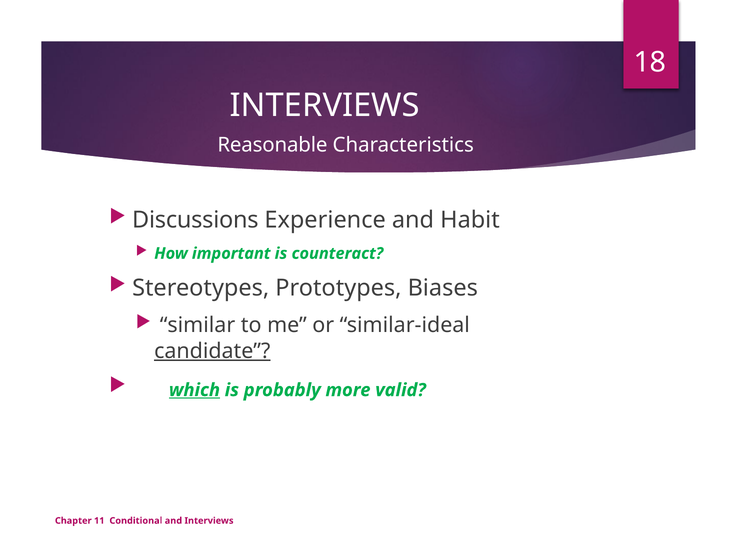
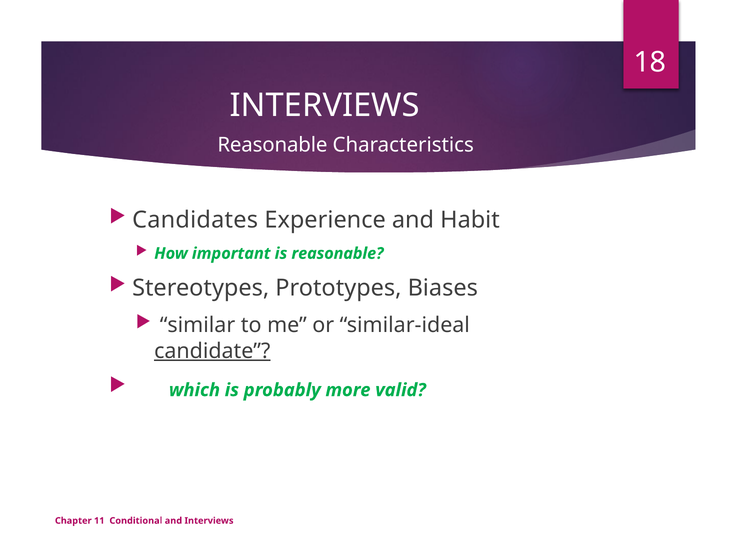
Discussions: Discussions -> Candidates (195, 220)
is counteract: counteract -> reasonable (337, 253)
which underline: present -> none (194, 390)
